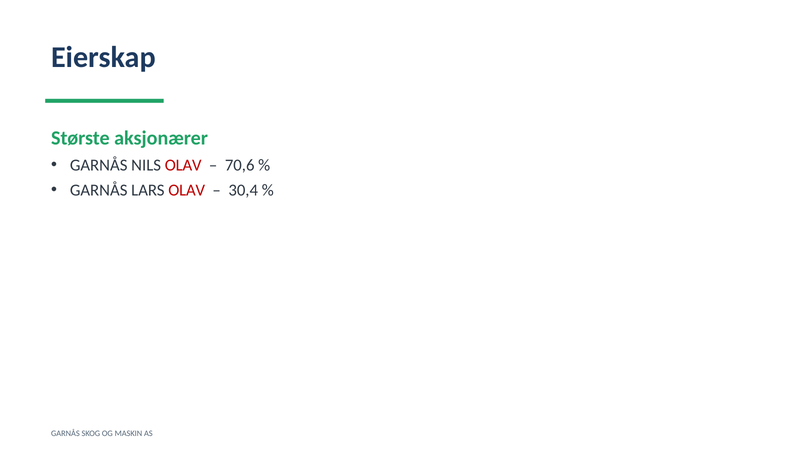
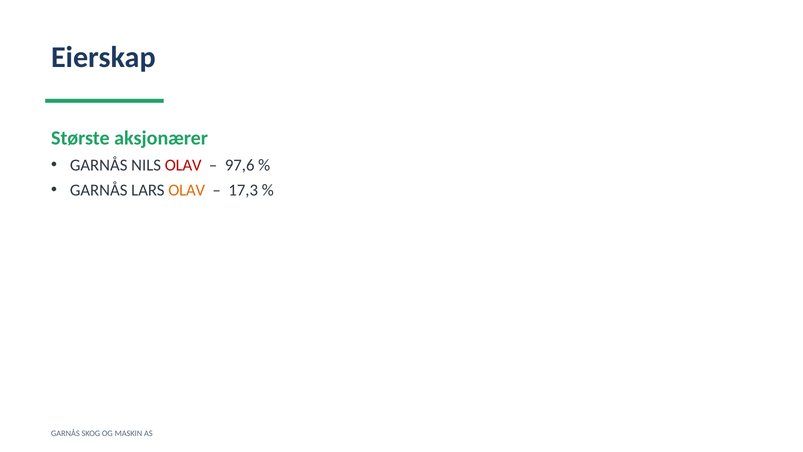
70,6: 70,6 -> 97,6 (240, 165)
OLAV colour: red -> orange (187, 190)
30,4: 30,4 -> 17,3 (243, 190)
